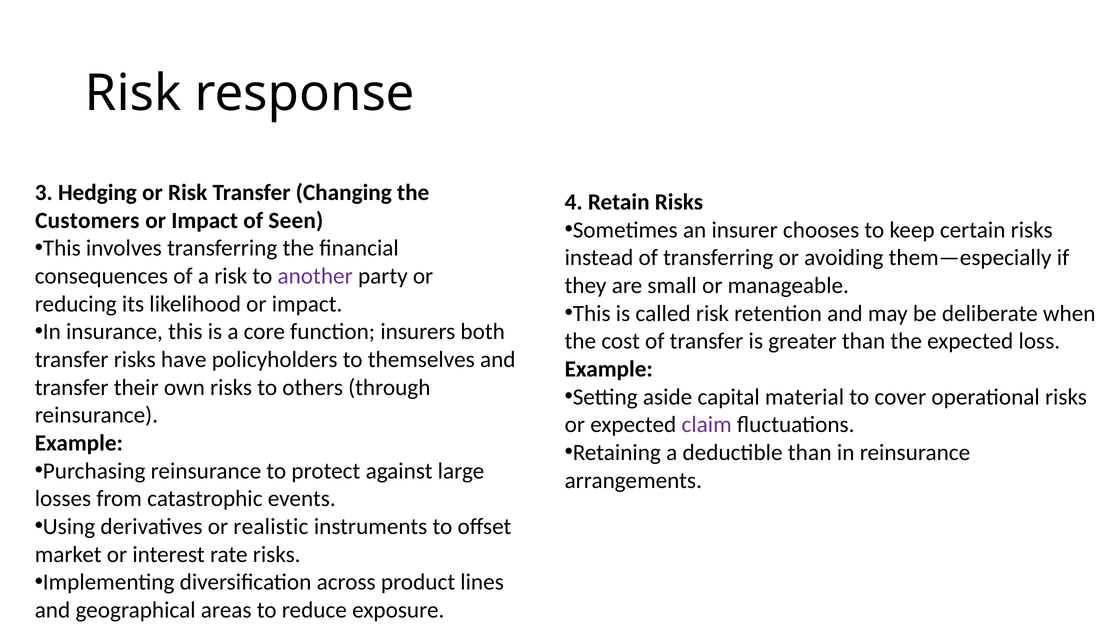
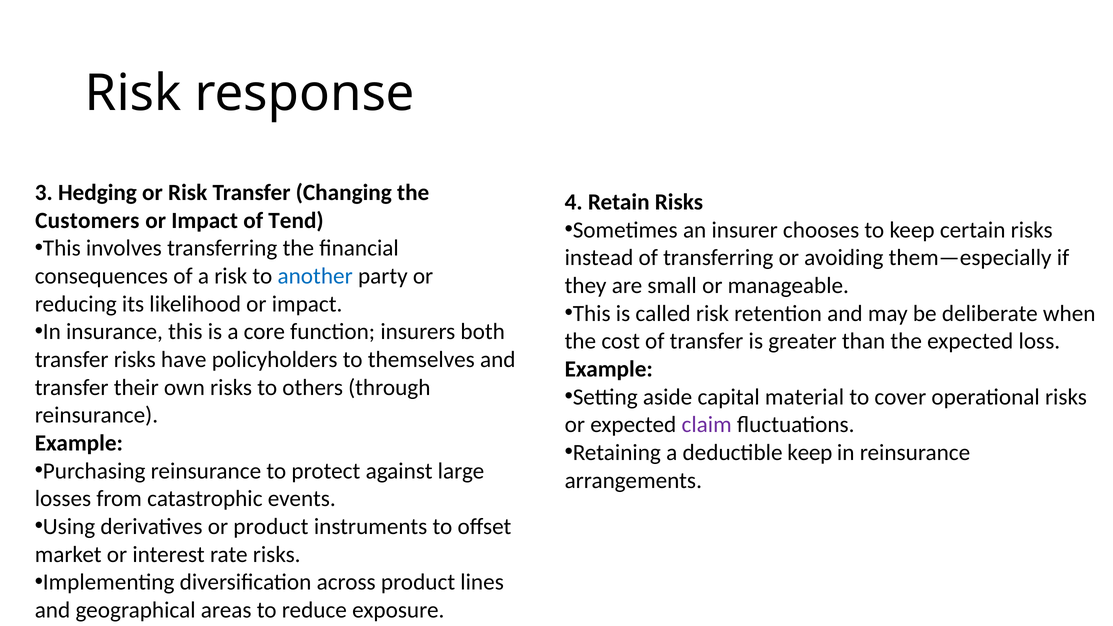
Seen: Seen -> Tend (296, 220)
another colour: purple -> blue (315, 276)
deductible than: than -> keep (810, 453)
or realistic: realistic -> product (271, 527)
